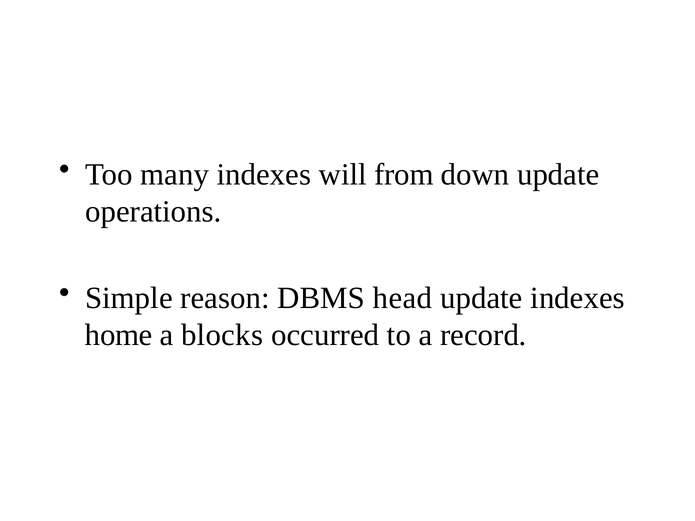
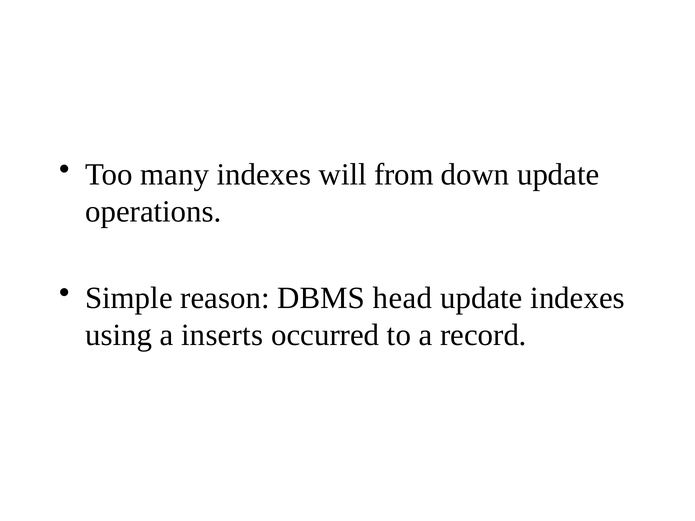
home: home -> using (119, 335)
blocks: blocks -> inserts (222, 335)
